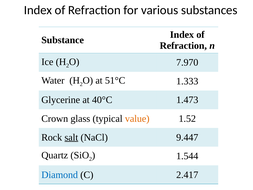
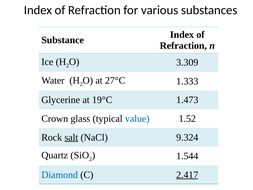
7.970: 7.970 -> 3.309 (187, 62)
51°C: 51°C -> 27°C (115, 80)
40°C: 40°C -> 19°C (102, 100)
value colour: orange -> blue (137, 118)
9.447: 9.447 -> 9.324 (187, 137)
2.417 underline: none -> present (187, 175)
